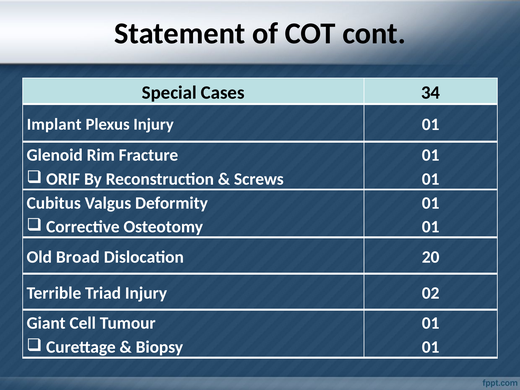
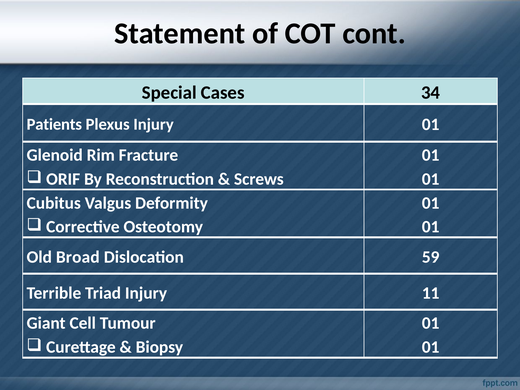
Implant: Implant -> Patients (54, 124)
20: 20 -> 59 (431, 257)
02: 02 -> 11 (431, 293)
